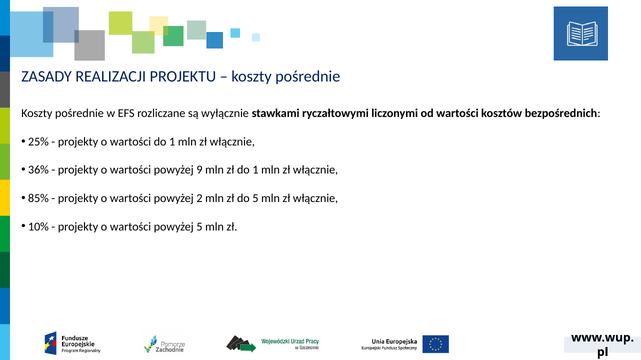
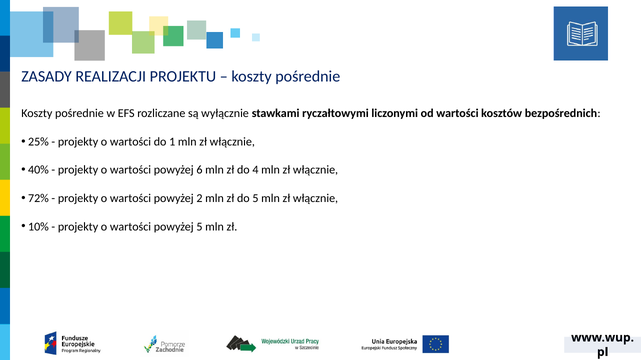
36%: 36% -> 40% (38, 170)
9: 9 -> 6 (199, 170)
zł do 1: 1 -> 4 (255, 170)
85%: 85% -> 72% (38, 199)
